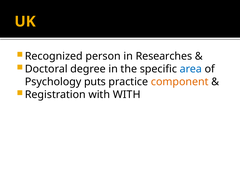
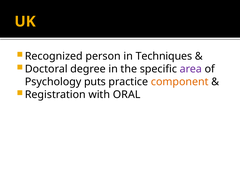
Researches: Researches -> Techniques (164, 56)
area colour: blue -> purple (191, 69)
with WITH: WITH -> ORAL (127, 95)
